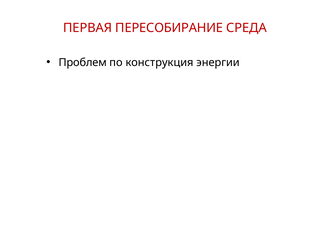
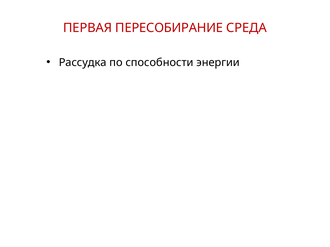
Проблем: Проблем -> Рассудка (83, 63)
конструкция: конструкция -> способности (160, 63)
